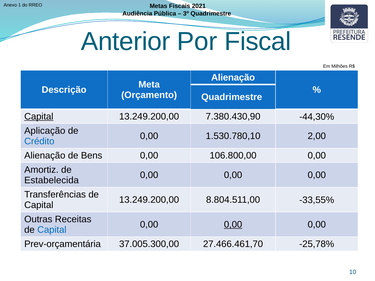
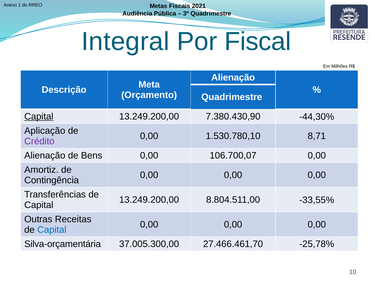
Anterior: Anterior -> Integral (125, 41)
2,00: 2,00 -> 8,71 (317, 136)
Crédito colour: blue -> purple (39, 141)
106.800,00: 106.800,00 -> 106.700,07 (233, 156)
Estabelecida: Estabelecida -> Contingência (52, 180)
0,00 underline: present -> none (233, 225)
Prev-orçamentária: Prev-orçamentária -> Silva-orçamentária (63, 244)
